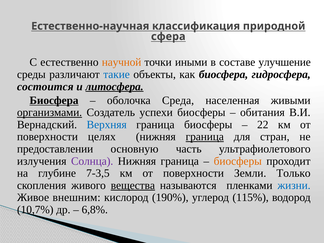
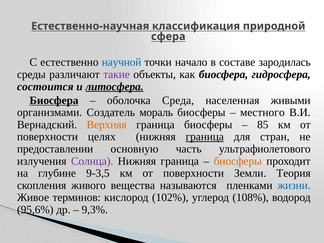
научной colour: orange -> blue (122, 62)
иными: иными -> начало (191, 62)
улучшение: улучшение -> зародилась (285, 62)
такие colour: blue -> purple (117, 74)
организмами underline: present -> none (50, 112)
успехи: успехи -> мораль (156, 112)
обитания: обитания -> местного (262, 112)
Верхняя colour: blue -> orange (107, 125)
22: 22 -> 85 (263, 125)
7-3,5: 7-3,5 -> 9-3,5 (98, 173)
Только: Только -> Теория (293, 173)
вещества underline: present -> none (133, 185)
внешним: внешним -> терминов (77, 197)
190%: 190% -> 102% (170, 197)
115%: 115% -> 108% (251, 197)
10,7%: 10,7% -> 95,6% (35, 210)
6,8%: 6,8% -> 9,3% (95, 210)
